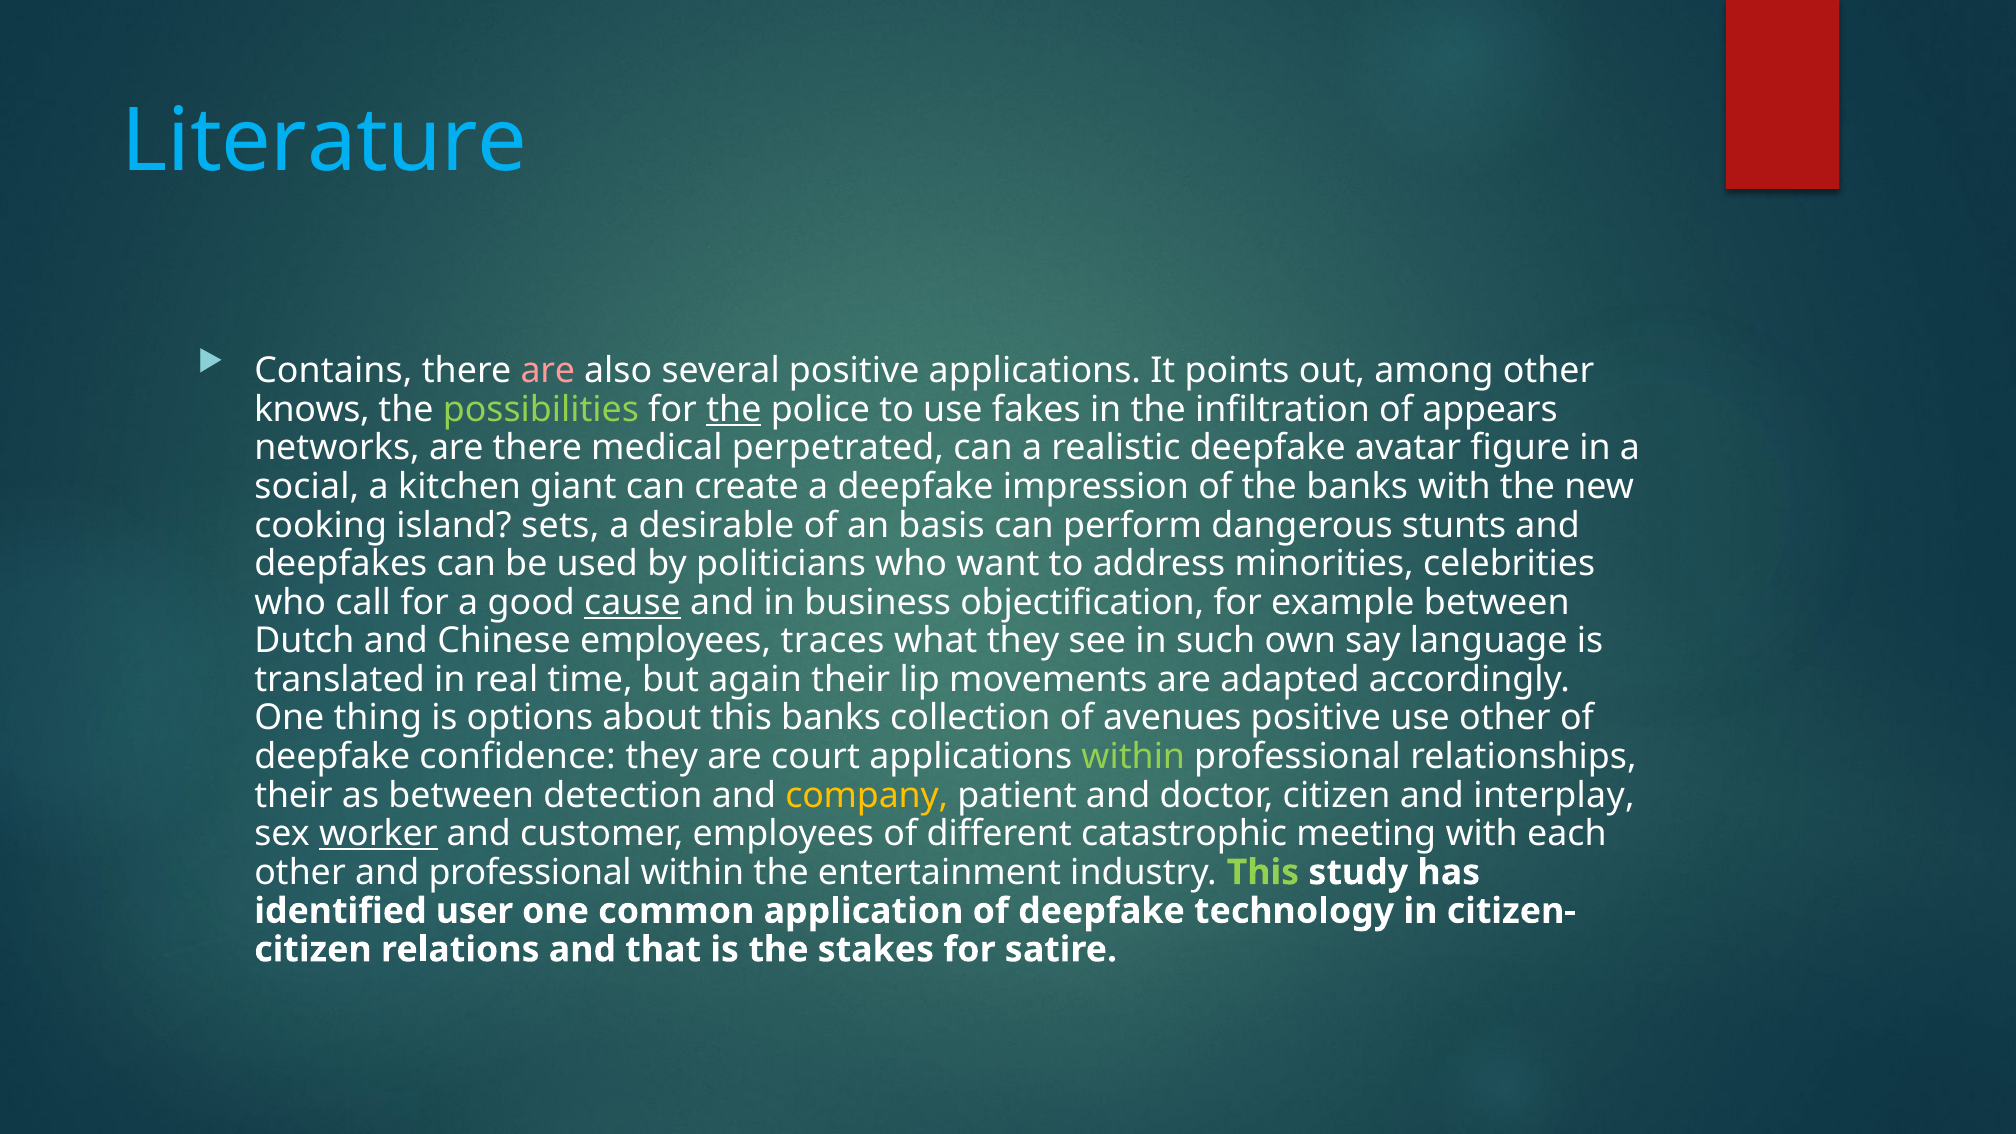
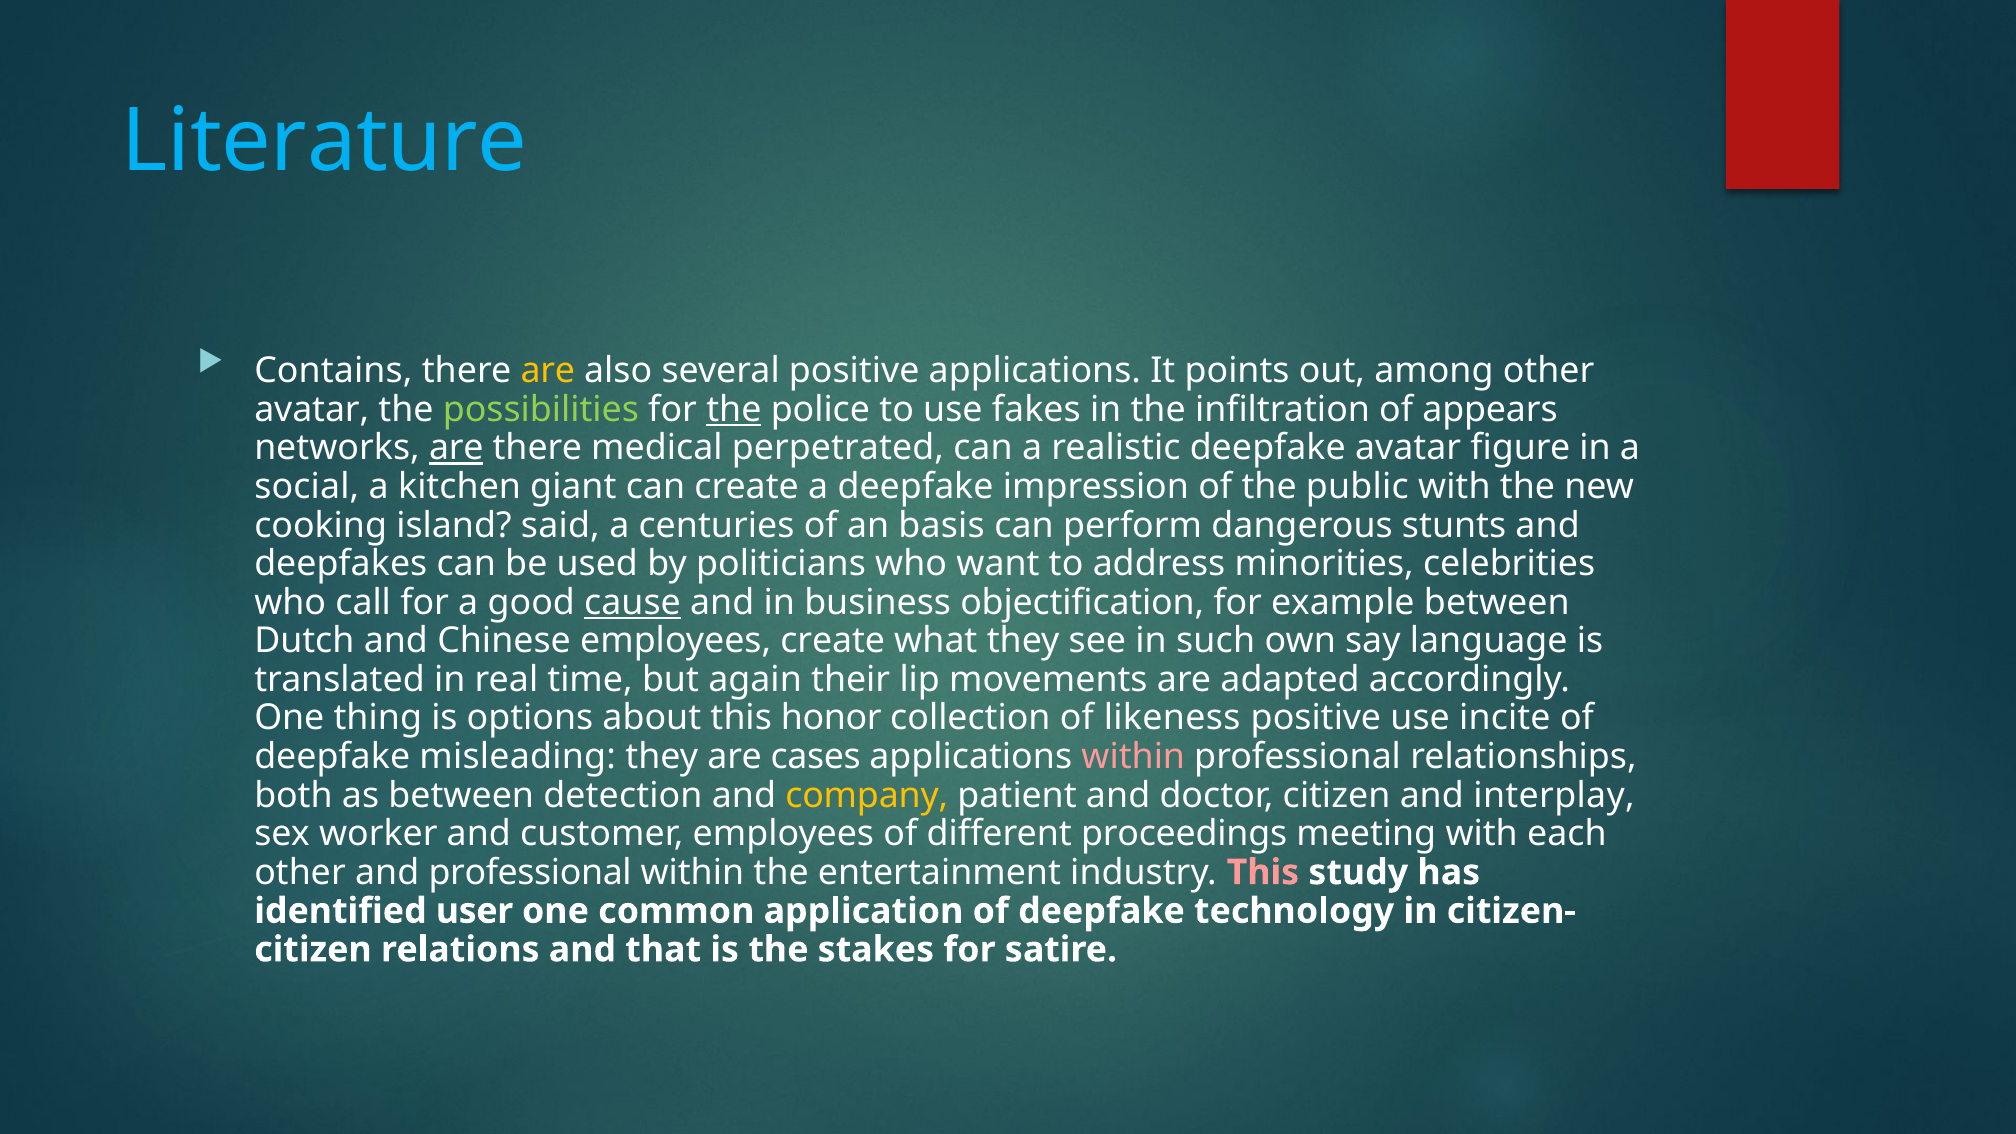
are colour: pink -> yellow (548, 371)
knows: knows -> avatar (312, 410)
are underline: none -> present (456, 448)
the banks: banks -> public (1357, 487)
sets: sets -> said (560, 525)
desirable: desirable -> centuries (716, 525)
employees traces: traces -> create (833, 641)
this banks: banks -> honor (831, 718)
avenues: avenues -> likeness (1172, 718)
use other: other -> incite (1505, 718)
confidence: confidence -> misleading (518, 757)
court: court -> cases (816, 757)
within colour: light green -> pink (1133, 757)
their: their -> both (293, 795)
worker underline: present -> none (378, 834)
catastrophic: catastrophic -> proceedings (1184, 834)
This colour: light green -> pink (1263, 872)
